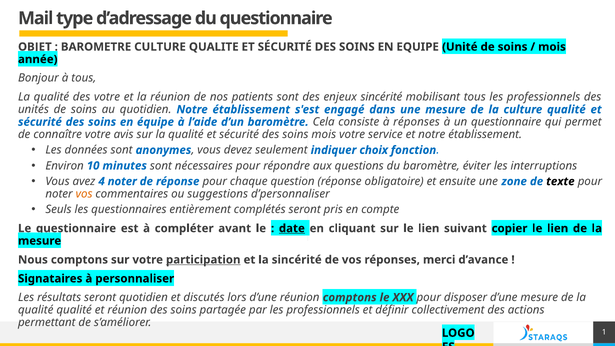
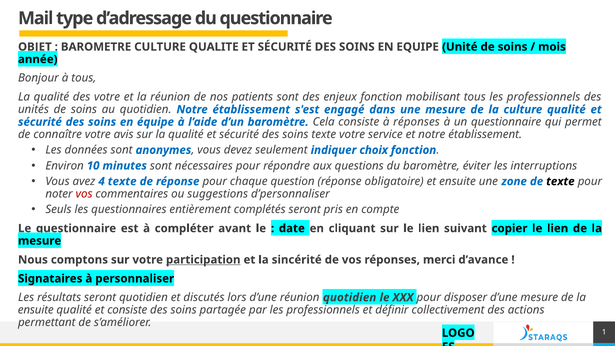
enjeux sincérité: sincérité -> fonction (381, 97)
soins mois: mois -> texte (324, 134)
4 noter: noter -> texte (122, 181)
vos colour: orange -> red (84, 194)
date underline: present -> none (292, 228)
réunion comptons: comptons -> quotidien (350, 297)
qualité: qualité -> ensuite (36, 310)
et réunion: réunion -> consiste (127, 310)
